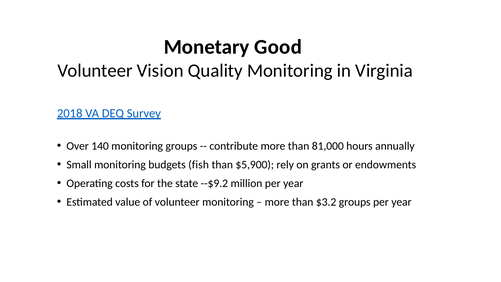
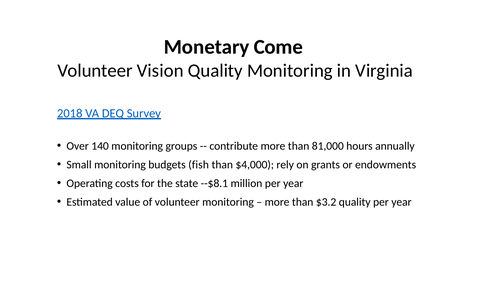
Good: Good -> Come (278, 47)
$5,900: $5,900 -> $4,000 (255, 165)
--$9.2: --$9.2 -> --$8.1 (214, 183)
$3.2 groups: groups -> quality (355, 202)
